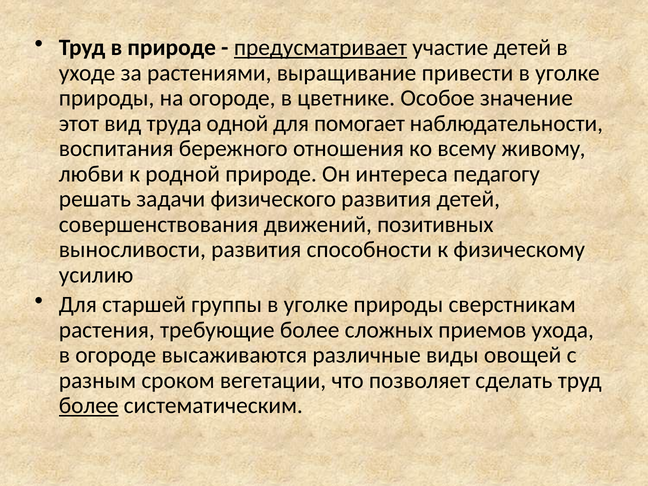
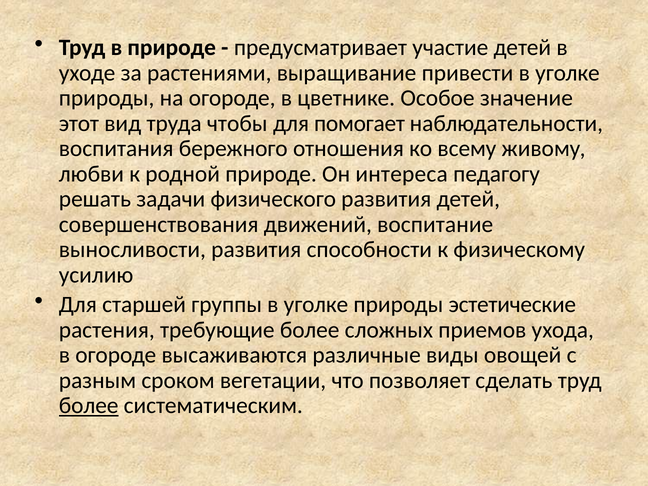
предусматривает underline: present -> none (320, 48)
одной: одной -> чтобы (237, 123)
позитивных: позитивных -> воспитание (435, 224)
сверстникам: сверстникам -> эстетические (512, 305)
